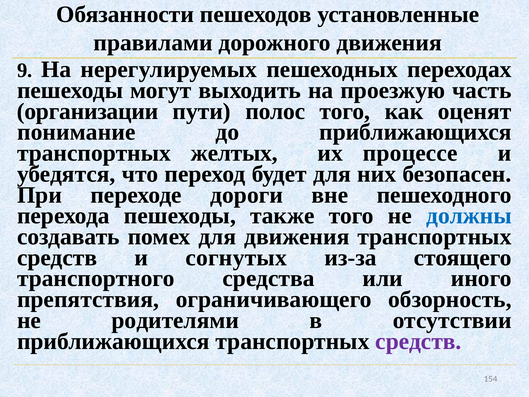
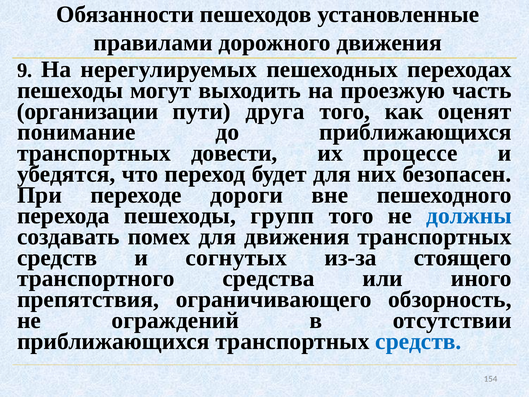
полос: полос -> друга (275, 111)
желтых: желтых -> довести (234, 153)
также: также -> групп (282, 216)
родителями: родителями -> ограждений (175, 320)
средств colour: purple -> blue (418, 341)
